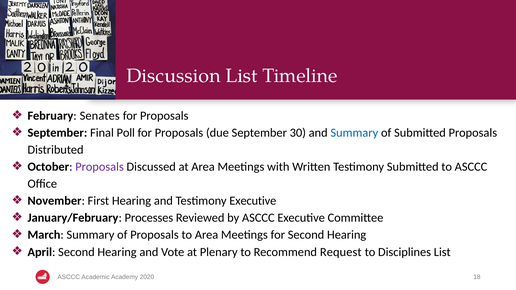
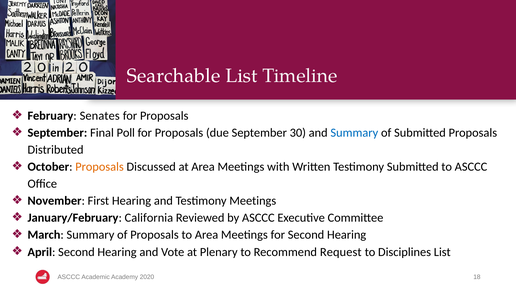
Discussion: Discussion -> Searchable (173, 76)
Proposals colour: purple -> orange (100, 167)
Testimony Executive: Executive -> Meetings (253, 201)
Processes: Processes -> California (149, 218)
